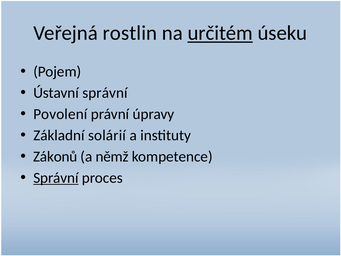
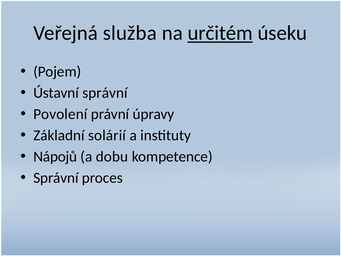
rostlin: rostlin -> služba (130, 33)
Zákonů: Zákonů -> Nápojů (55, 156)
němž: němž -> dobu (112, 156)
Správní underline: present -> none (56, 178)
